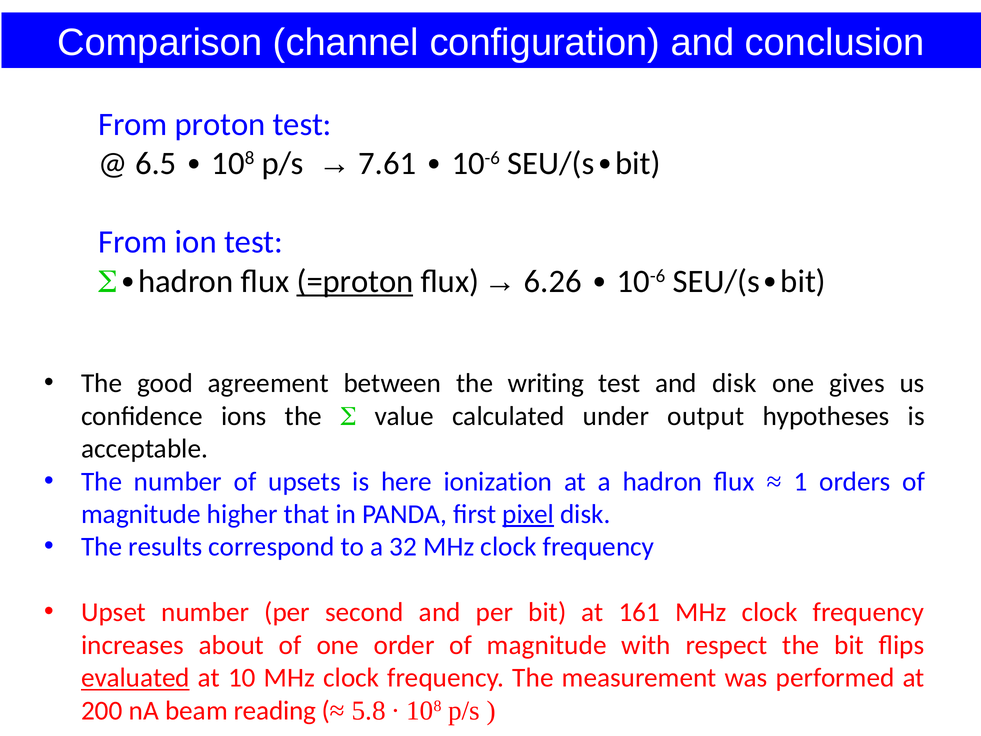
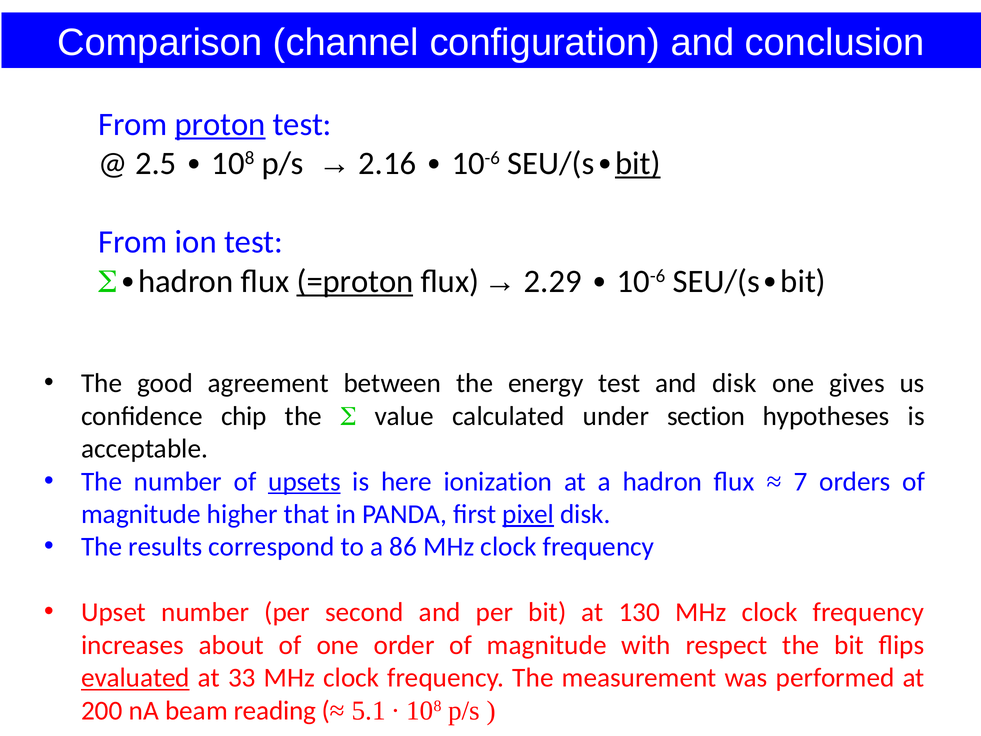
proton underline: none -> present (220, 124)
7.61: 7.61 -> 2.16 (387, 163)
bit underline: none -> present (638, 163)
6.5: 6.5 -> 2.5 (156, 163)
6.26: 6.26 -> 2.29 (553, 281)
writing: writing -> energy (546, 383)
ions: ions -> chip (244, 416)
output: output -> section (706, 416)
upsets underline: none -> present (304, 481)
1: 1 -> 7 (801, 481)
32: 32 -> 86 (403, 547)
161: 161 -> 130 (639, 612)
at 10: 10 -> 33 (242, 678)
5.8: 5.8 -> 5.1 (369, 710)
